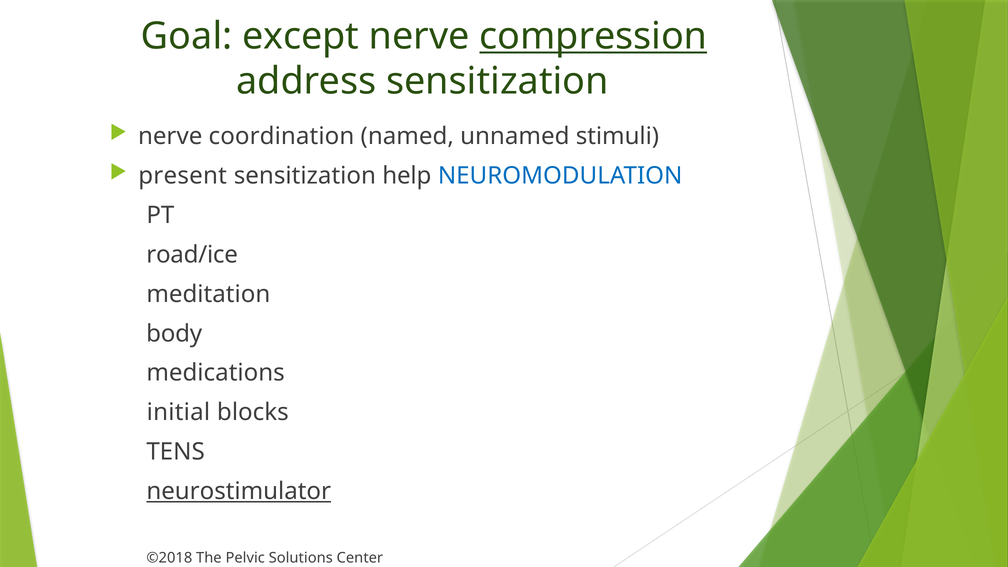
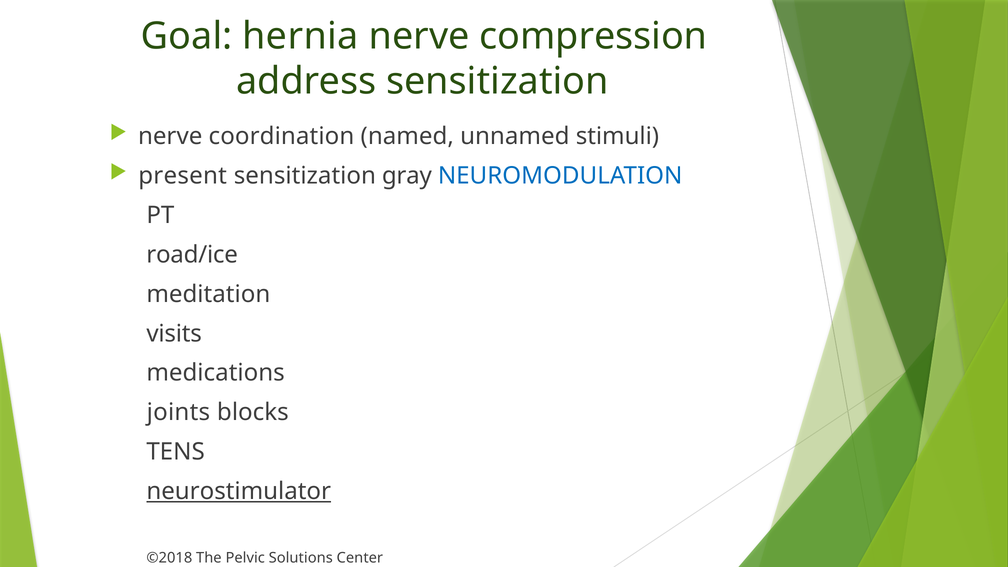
except: except -> hernia (300, 36)
compression underline: present -> none (593, 36)
help: help -> gray (407, 176)
body: body -> visits (174, 334)
initial: initial -> joints (178, 412)
